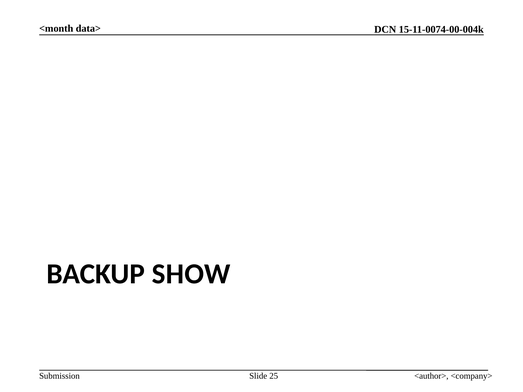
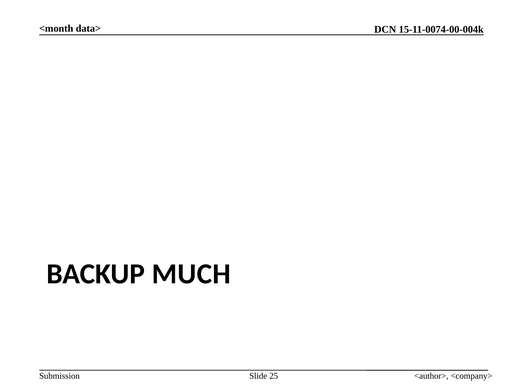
SHOW: SHOW -> MUCH (191, 274)
